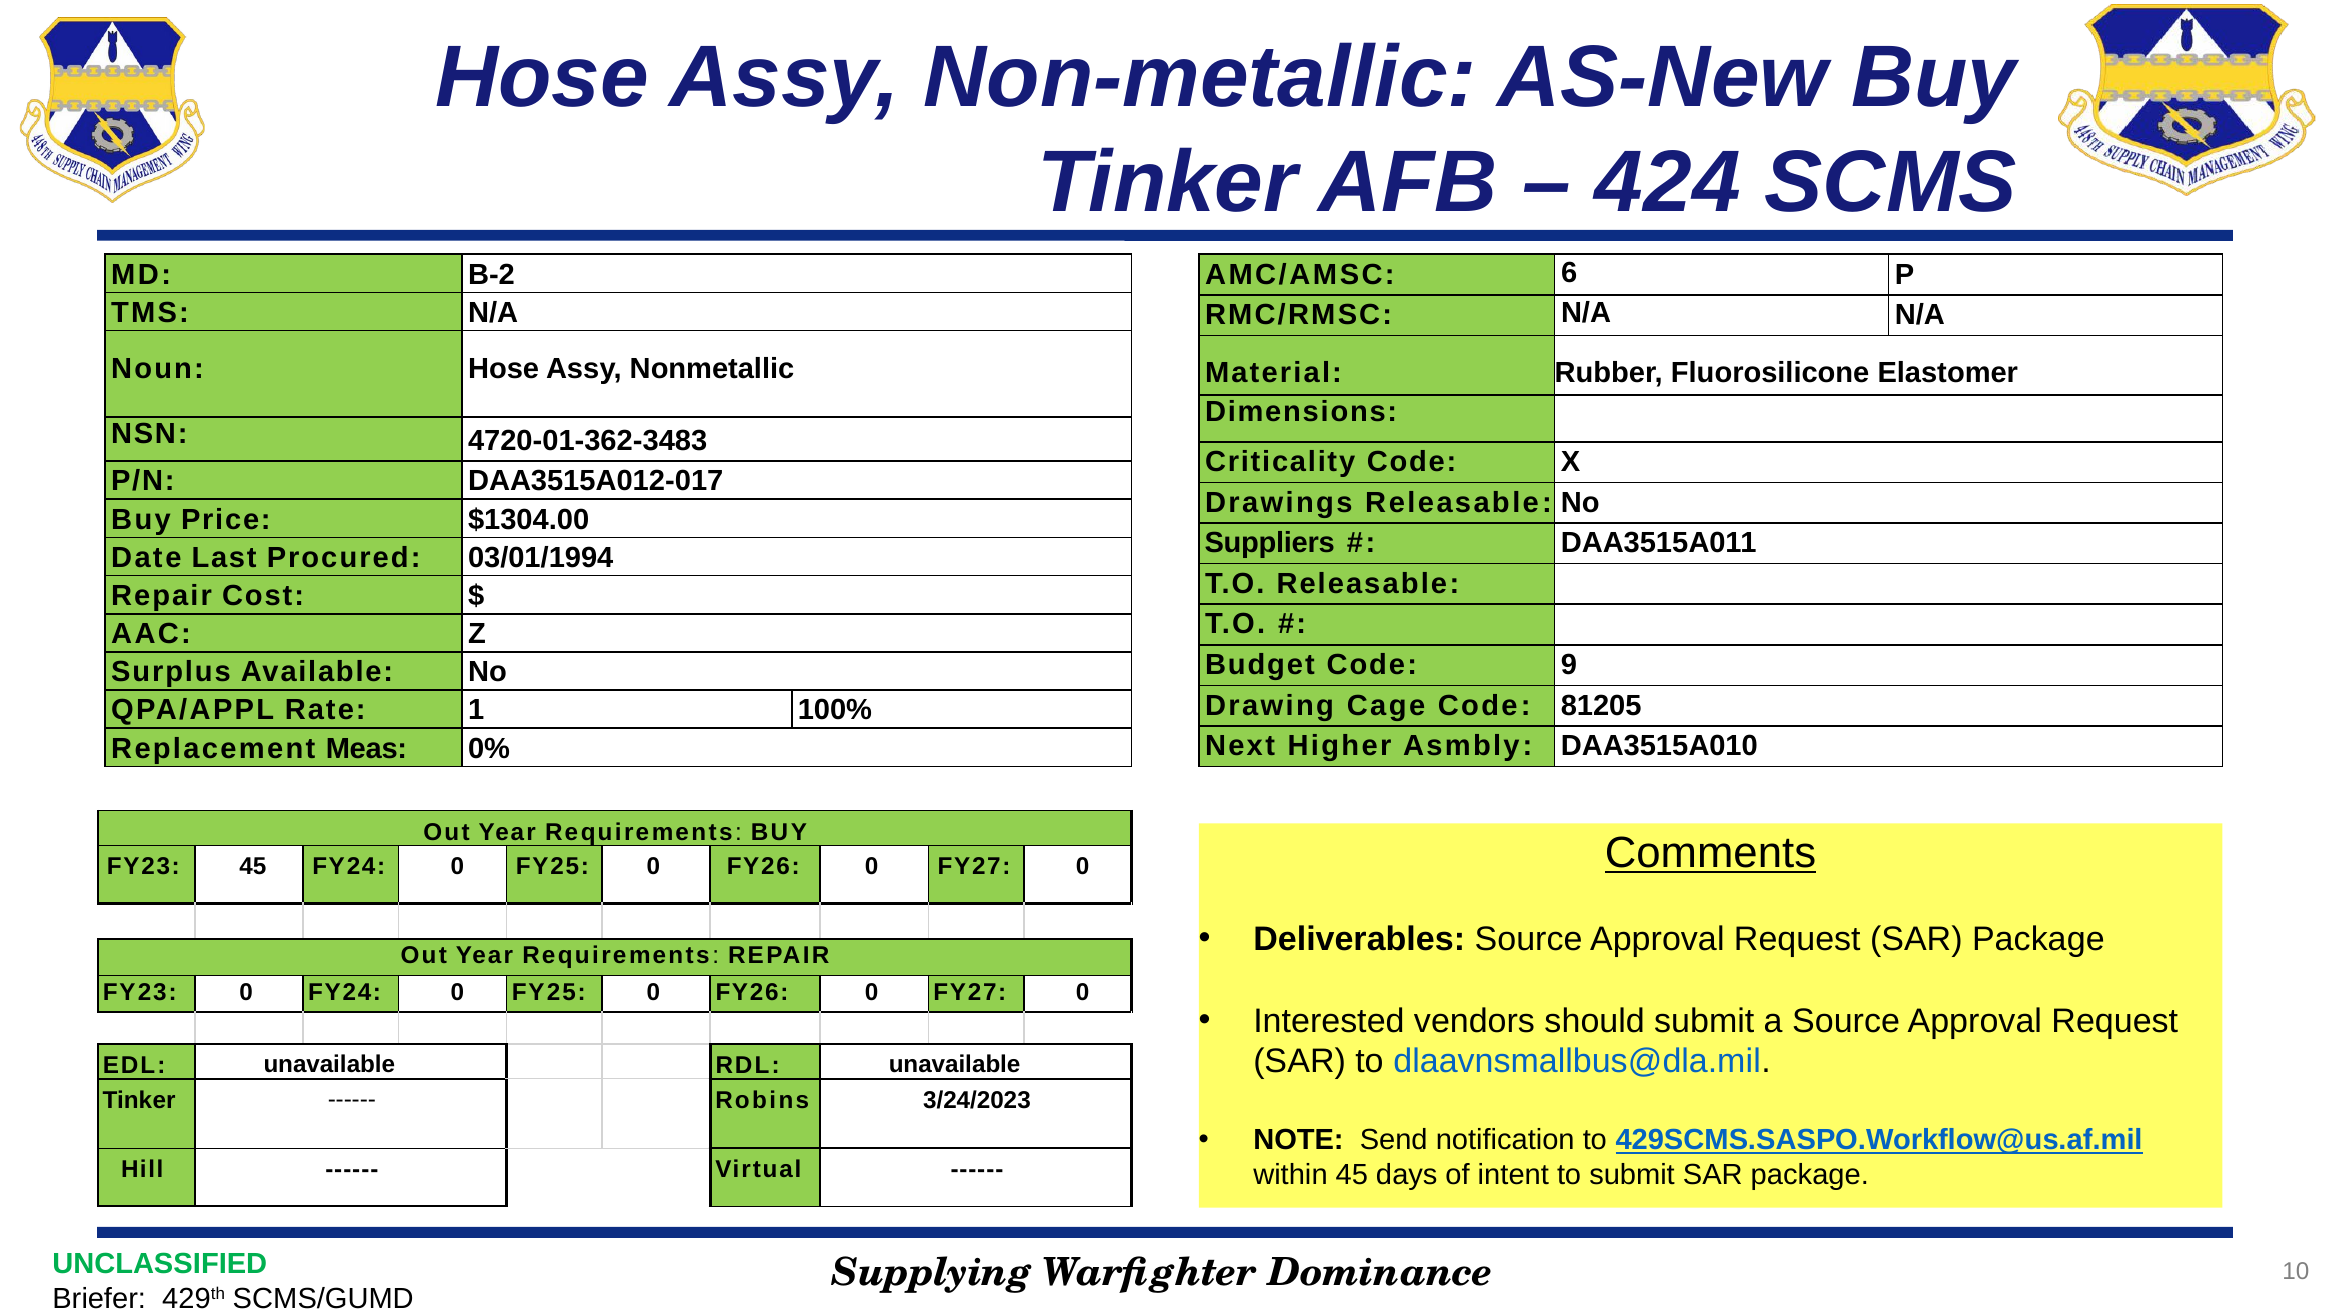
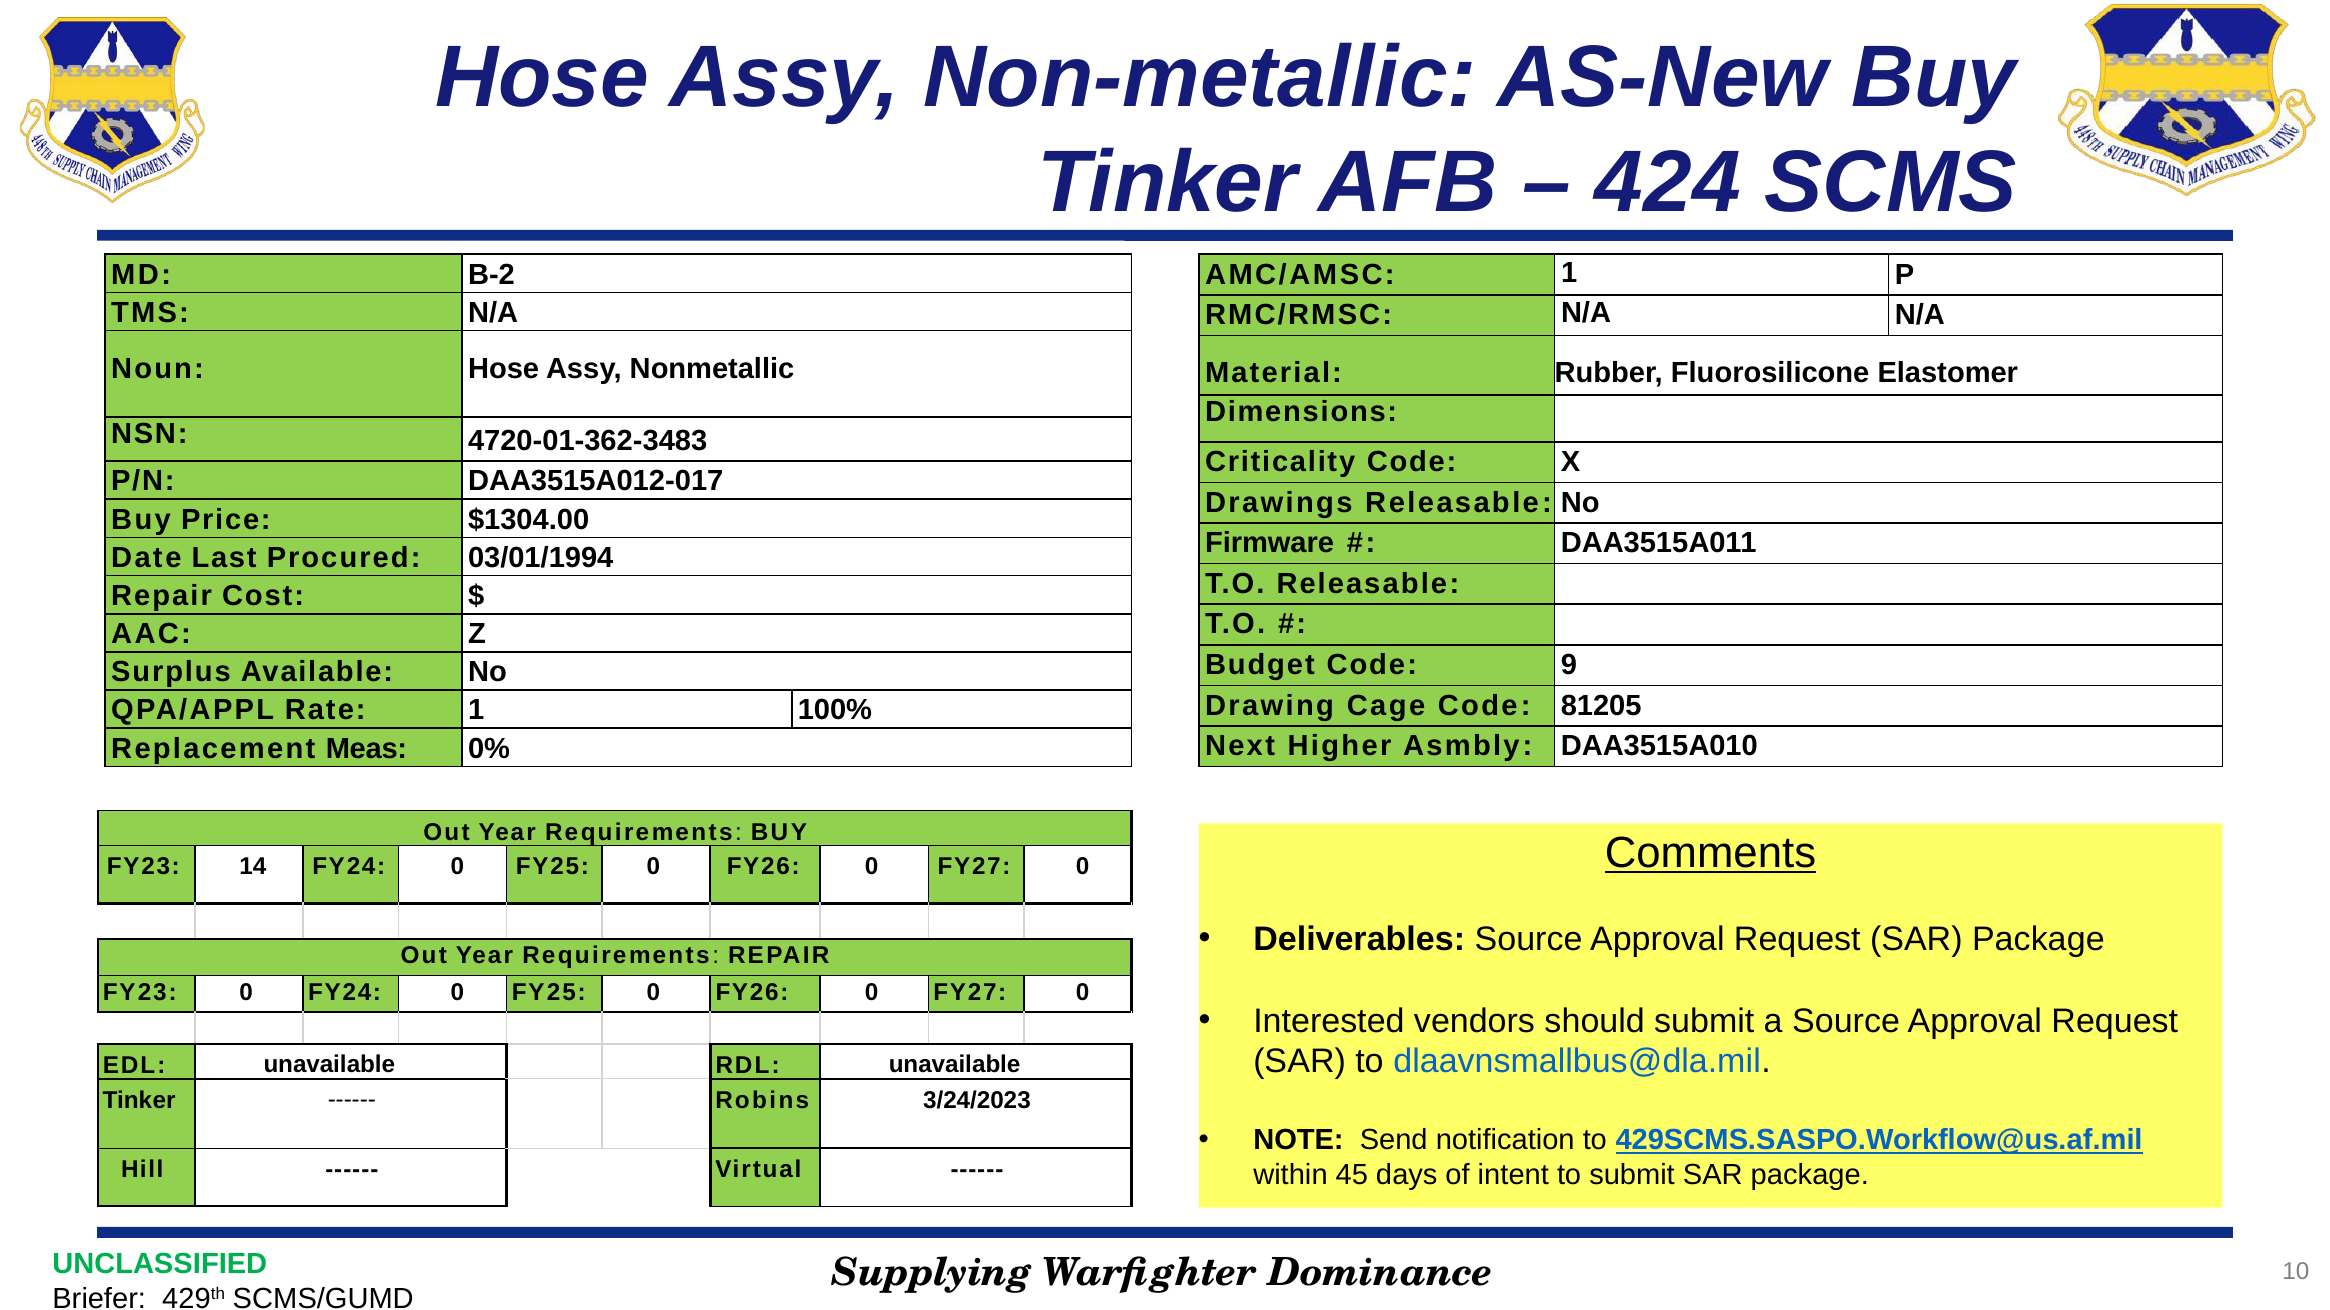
AMC/AMSC 6: 6 -> 1 (1569, 273)
Suppliers: Suppliers -> Firmware (1270, 543)
FY23 45: 45 -> 14 (253, 867)
